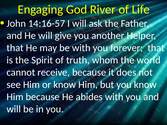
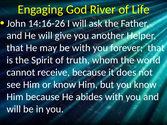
14:16-57: 14:16-57 -> 14:16-26 (47, 23)
